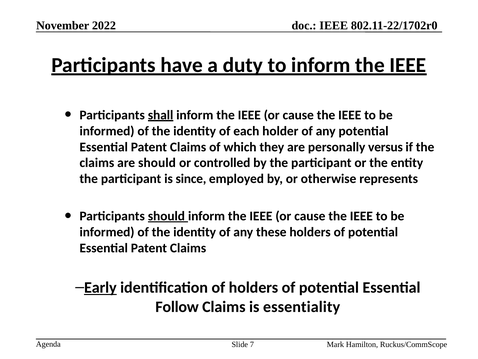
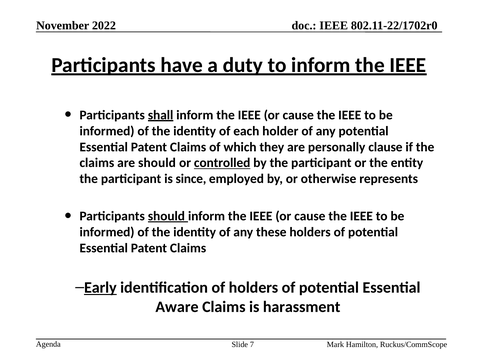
versus: versus -> clause (385, 147)
controlled underline: none -> present (222, 163)
Follow: Follow -> Aware (177, 306)
essentiality: essentiality -> harassment (302, 306)
